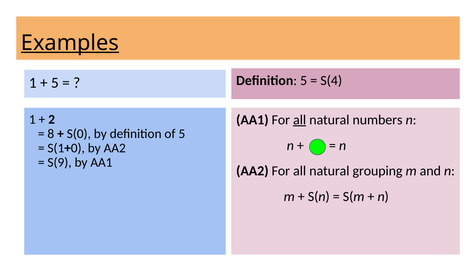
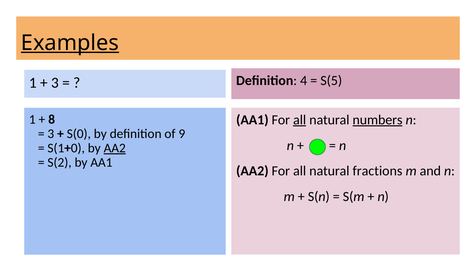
Definition 5: 5 -> 4 (304, 80)
S(4: S(4 -> S(5 (331, 80)
5: 5 -> 3 (55, 83)
2: 2 -> 8 (52, 119)
numbers underline: none -> present (377, 120)
8: 8 -> 3 (51, 134)
of 5: 5 -> 9 (182, 134)
AA2 underline: none -> present (115, 148)
S(9: S(9 -> S(2 (60, 162)
grouping: grouping -> fractions (377, 171)
